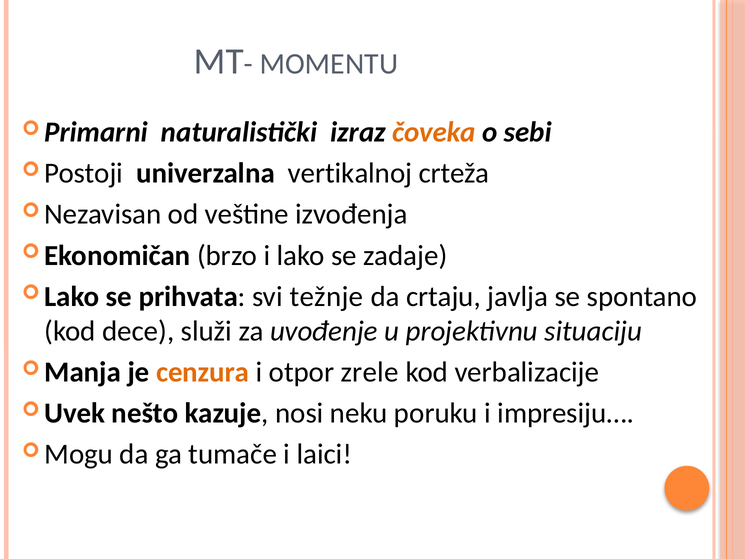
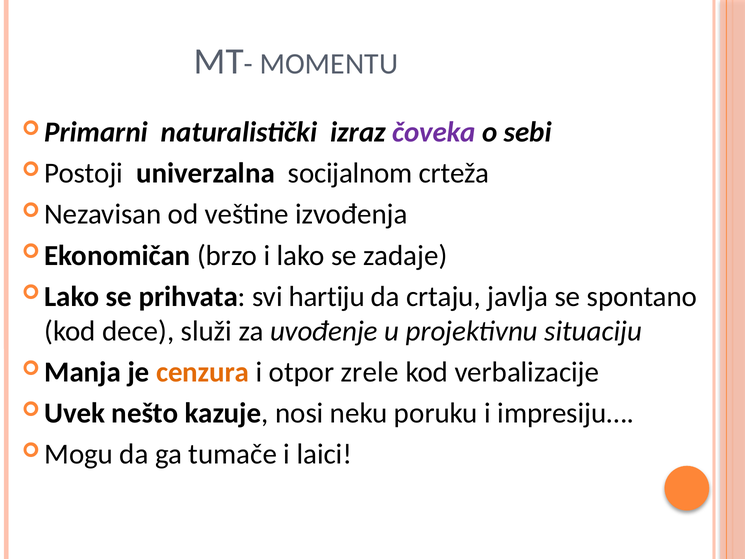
čoveka colour: orange -> purple (434, 132)
vertikalnoj: vertikalnoj -> socijalnom (350, 173)
težnje: težnje -> hartiju (327, 296)
